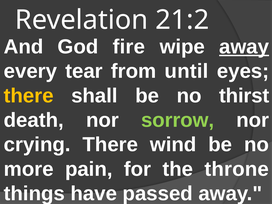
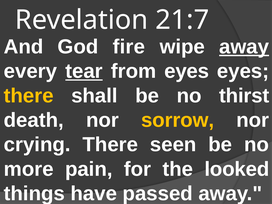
21:2: 21:2 -> 21:7 (182, 20)
tear underline: none -> present (84, 71)
from until: until -> eyes (187, 71)
sorrow colour: light green -> yellow (178, 120)
wind: wind -> seen (173, 145)
throne: throne -> looked (237, 169)
